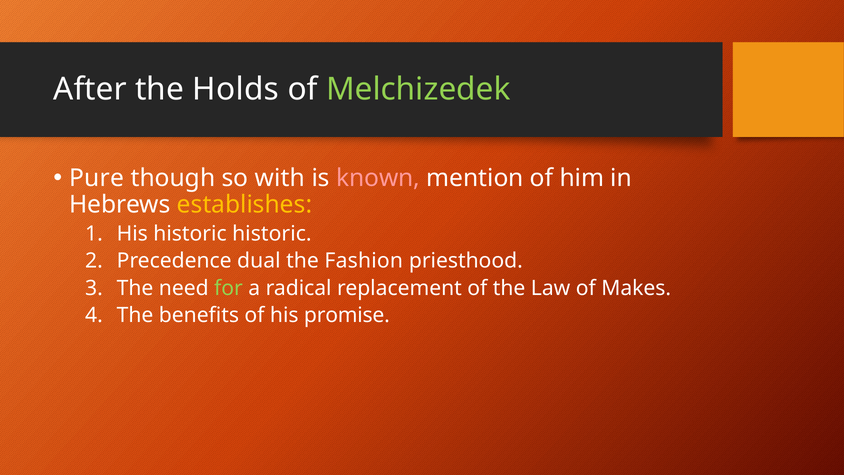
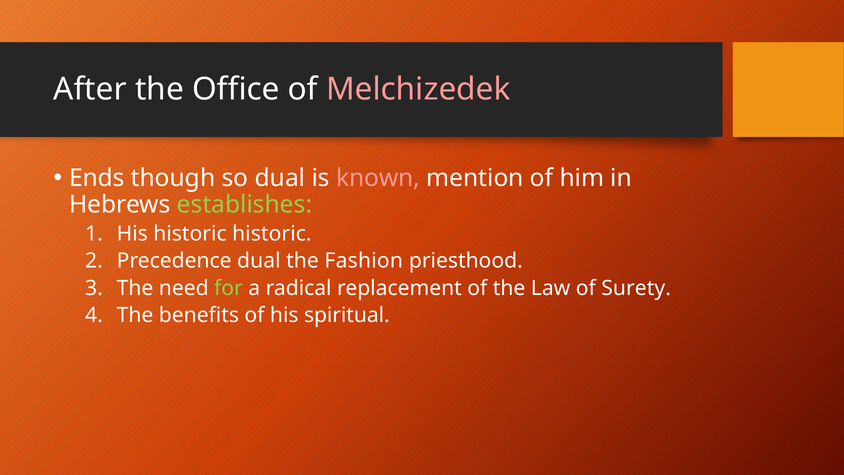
Holds: Holds -> Office (236, 89)
Melchizedek colour: light green -> pink (418, 89)
Pure: Pure -> Ends (97, 178)
so with: with -> dual (280, 178)
establishes colour: yellow -> light green (245, 205)
Makes: Makes -> Surety (636, 288)
promise: promise -> spiritual (347, 315)
